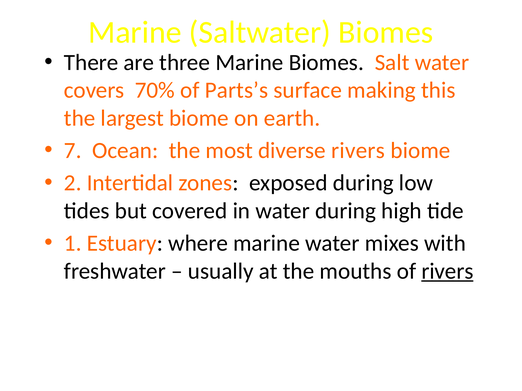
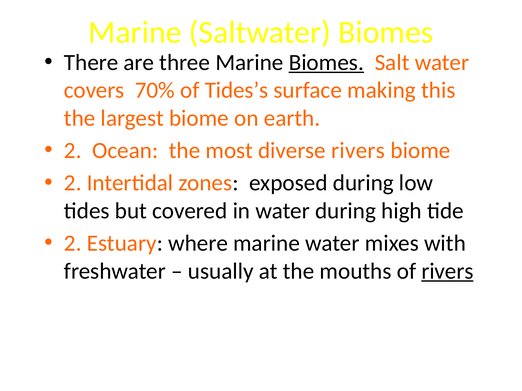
Biomes underline: none -> present (326, 63)
Parts’s: Parts’s -> Tides’s (237, 90)
7: 7 -> 2 (73, 151)
1: 1 -> 2 (73, 244)
